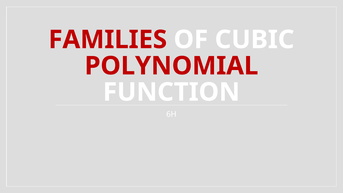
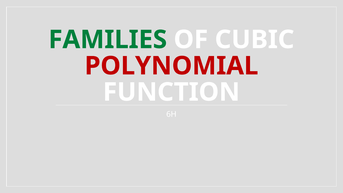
FAMILIES colour: red -> green (108, 40)
